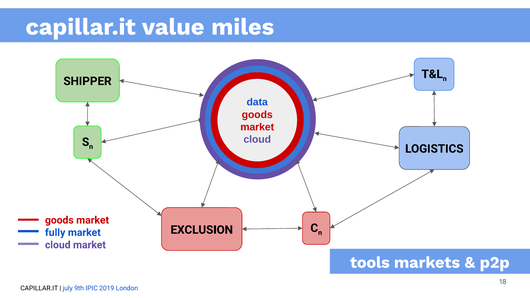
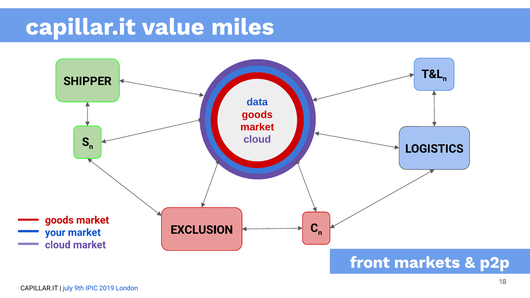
fully: fully -> your (55, 233)
tools: tools -> front (370, 263)
